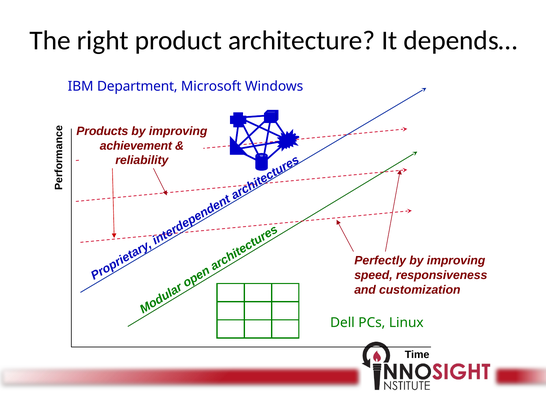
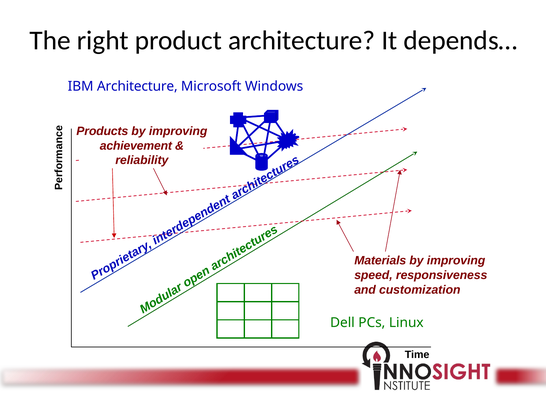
IBM Department: Department -> Architecture (137, 86)
Perfectly: Perfectly -> Materials (380, 261)
